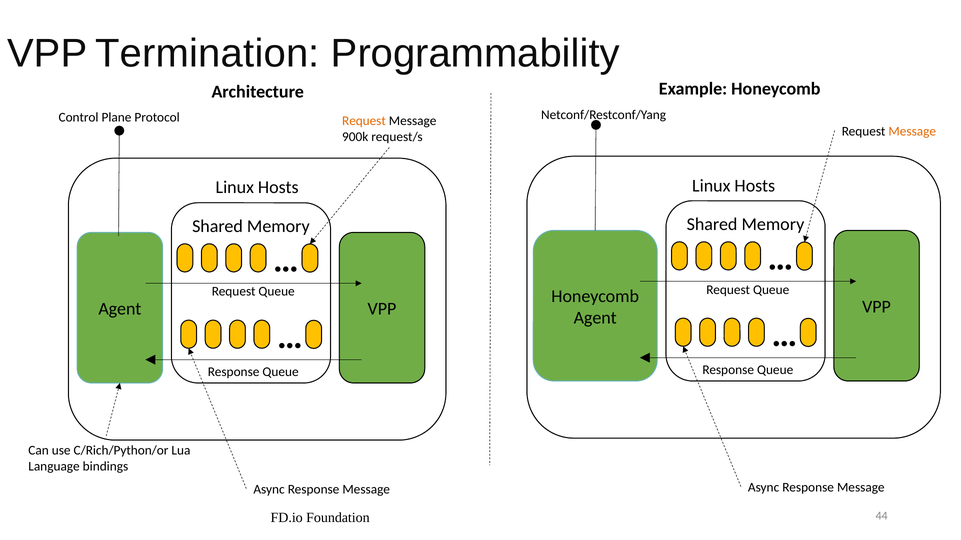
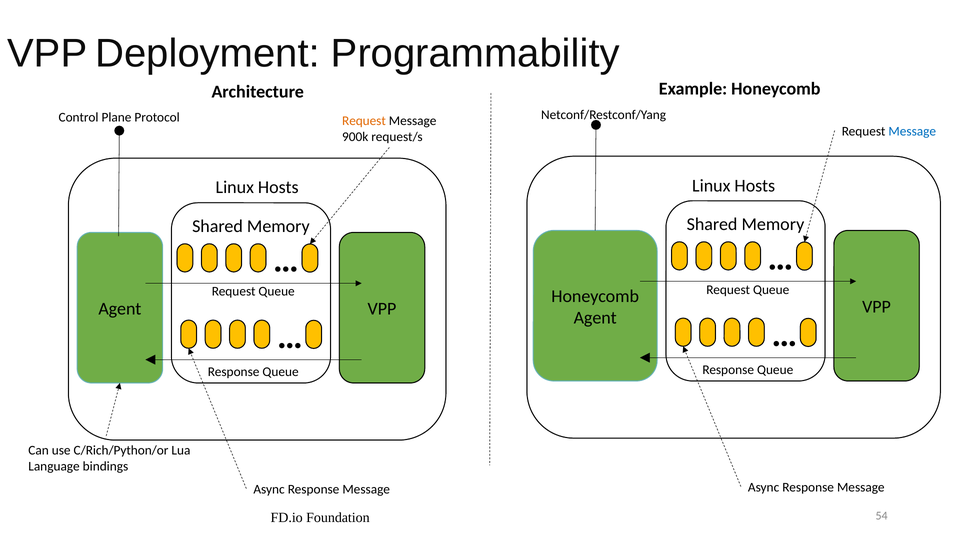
Termination: Termination -> Deployment (208, 54)
Message colour: orange -> blue (912, 132)
44: 44 -> 54 (882, 516)
